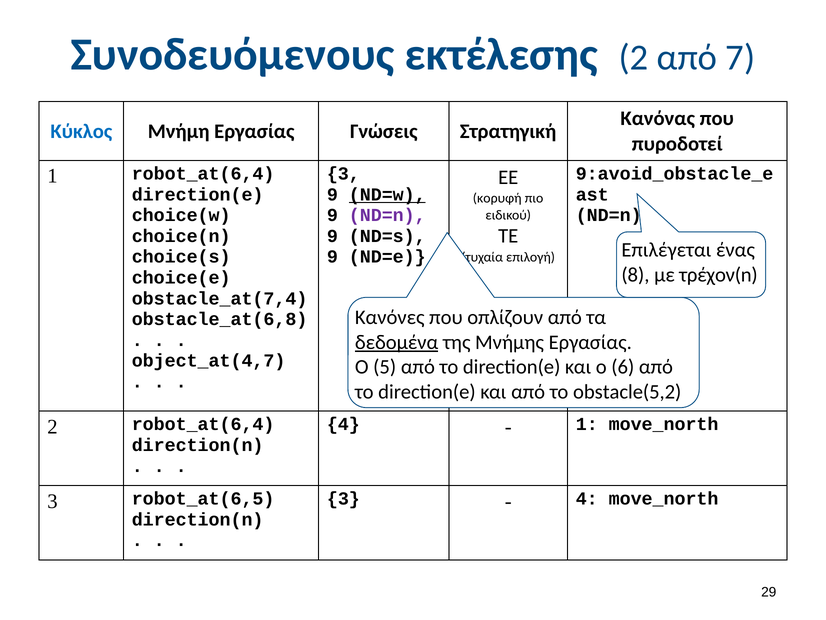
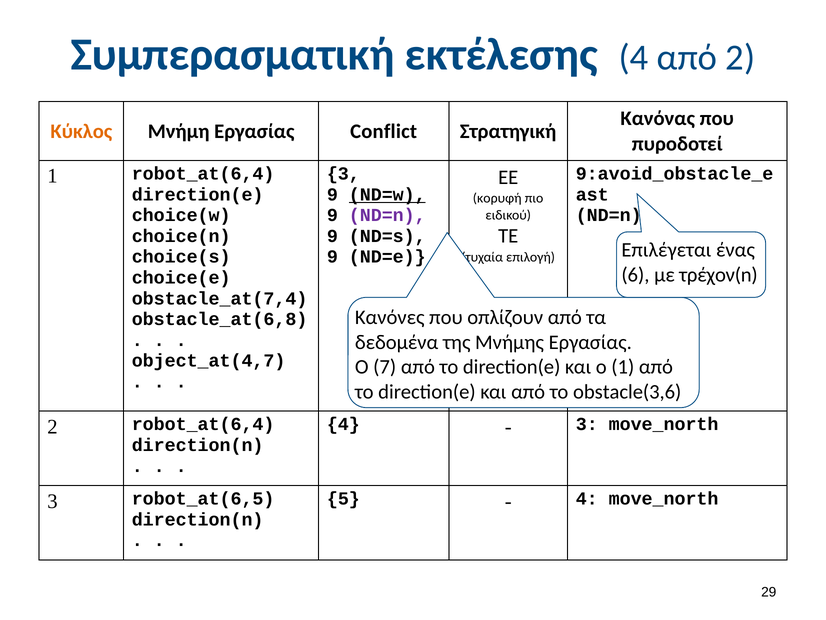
Συνοδευόμενους: Συνοδευόμενους -> Συμπερασματική (233, 55)
εκτέλεσης 2: 2 -> 4 (634, 58)
από 7: 7 -> 2 (740, 58)
Κύκλος colour: blue -> orange (81, 131)
Γνώσεις: Γνώσεις -> Conflict (384, 131)
8: 8 -> 6 (635, 274)
δεδομένα underline: present -> none (397, 342)
5: 5 -> 7 (385, 367)
ο 6: 6 -> 1 (623, 367)
obstacle(5,2: obstacle(5,2 -> obstacle(3,6 (627, 392)
1: 1 -> 3 (587, 424)
3: 3 -> 5 (343, 498)
